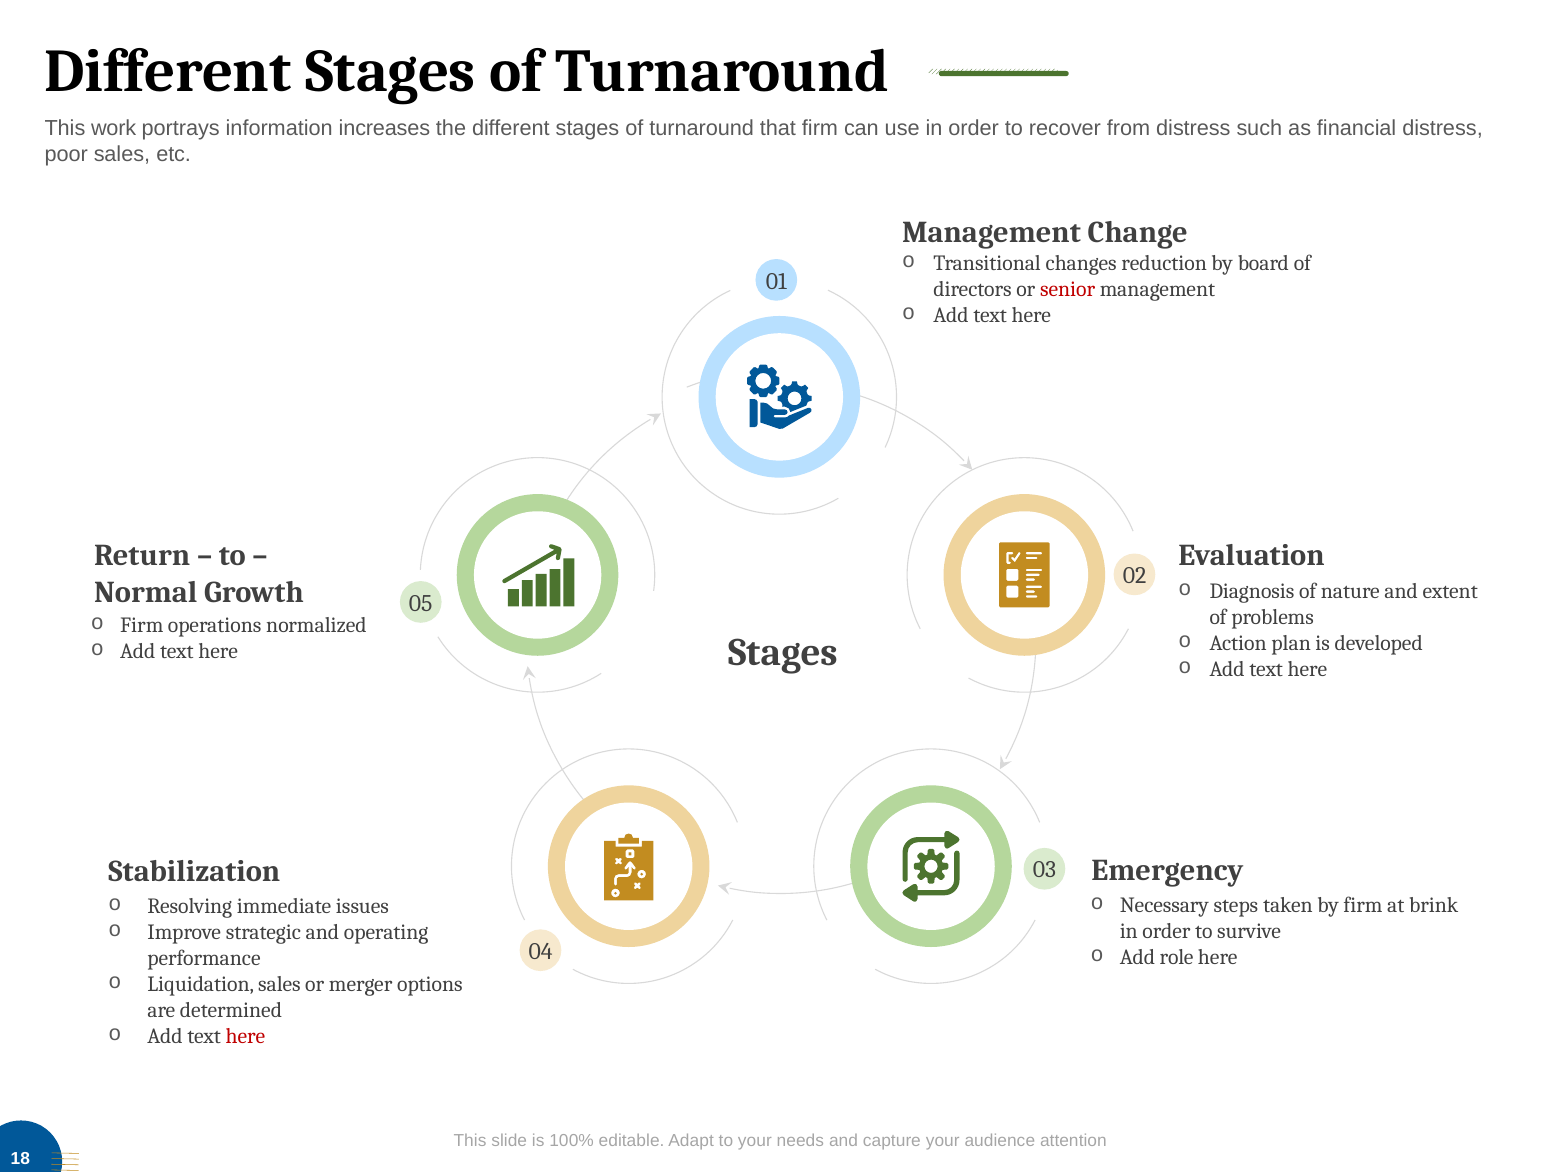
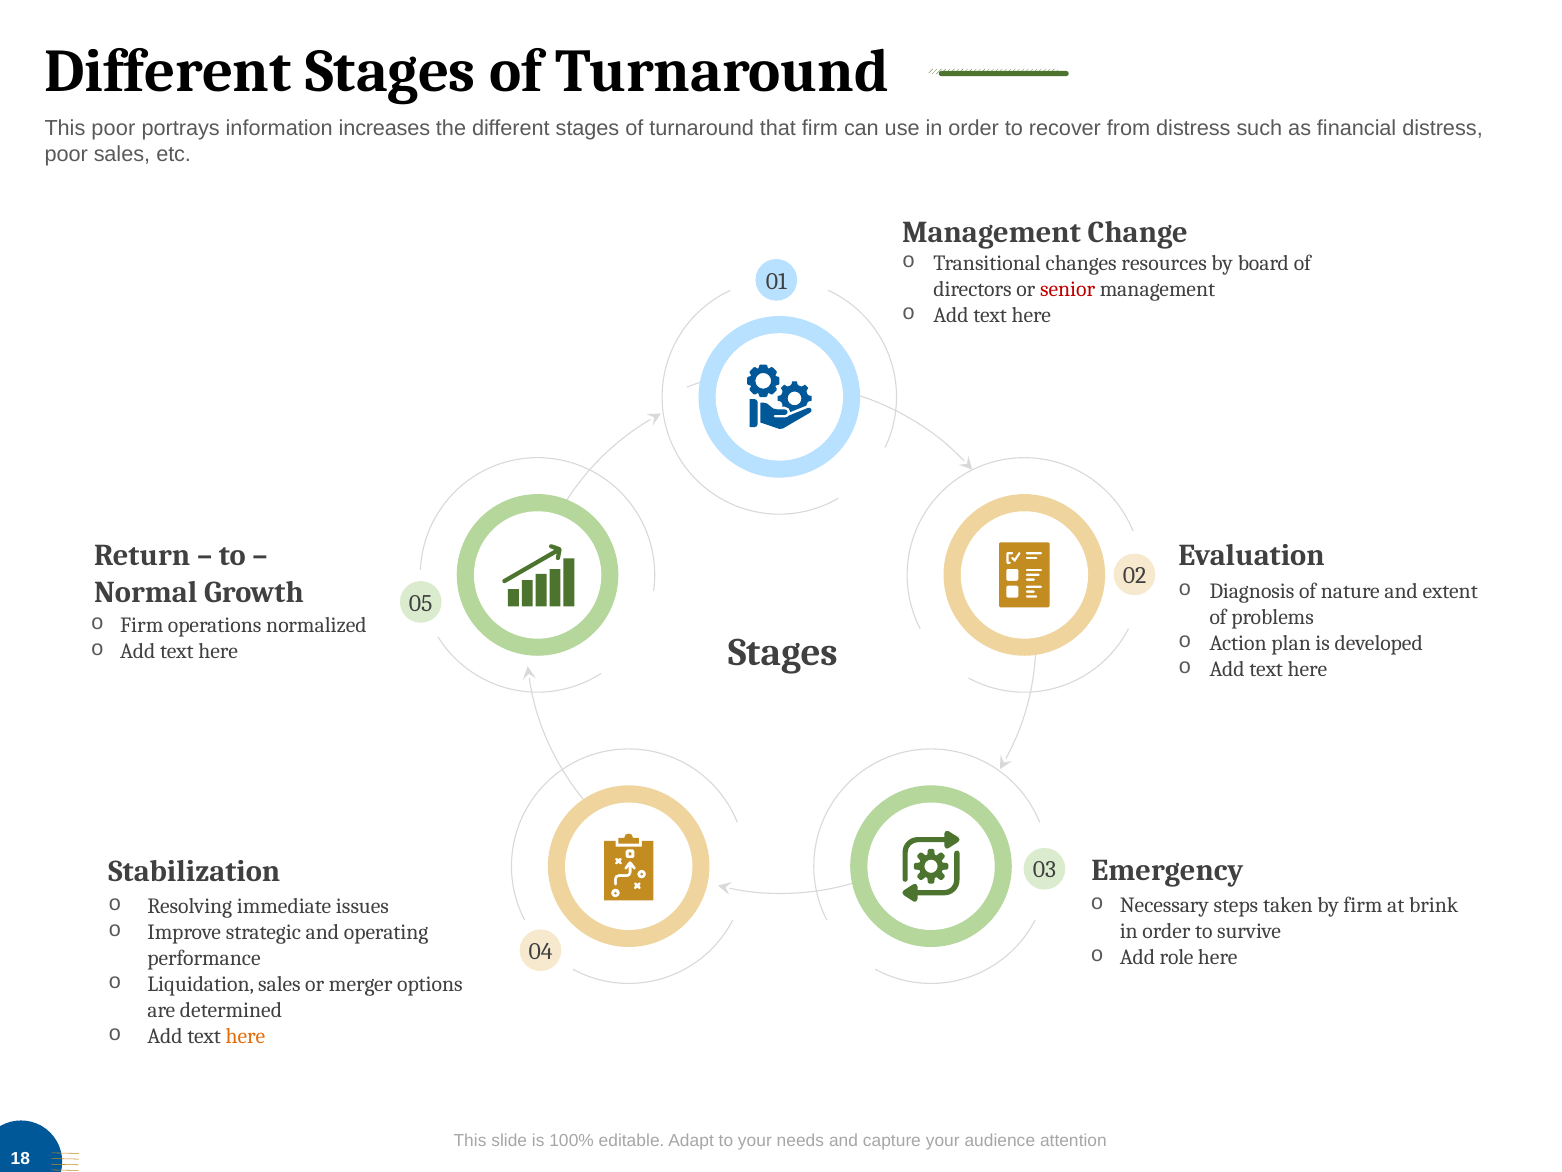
This work: work -> poor (113, 128)
reduction: reduction -> resources (1164, 263)
here colour: red -> orange (245, 1036)
